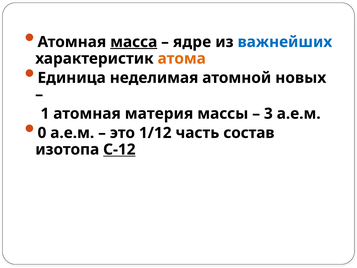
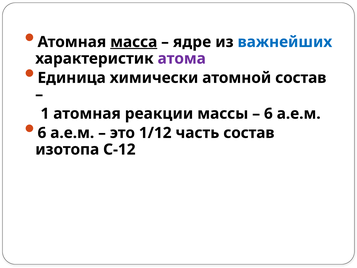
атома colour: orange -> purple (182, 59)
неделимая: неделимая -> химически (154, 78)
атомной новых: новых -> состав (301, 78)
материя: материя -> реакции (159, 114)
3: 3 -> 6 (268, 114)
0: 0 -> 6 (42, 133)
С-12 underline: present -> none (119, 149)
